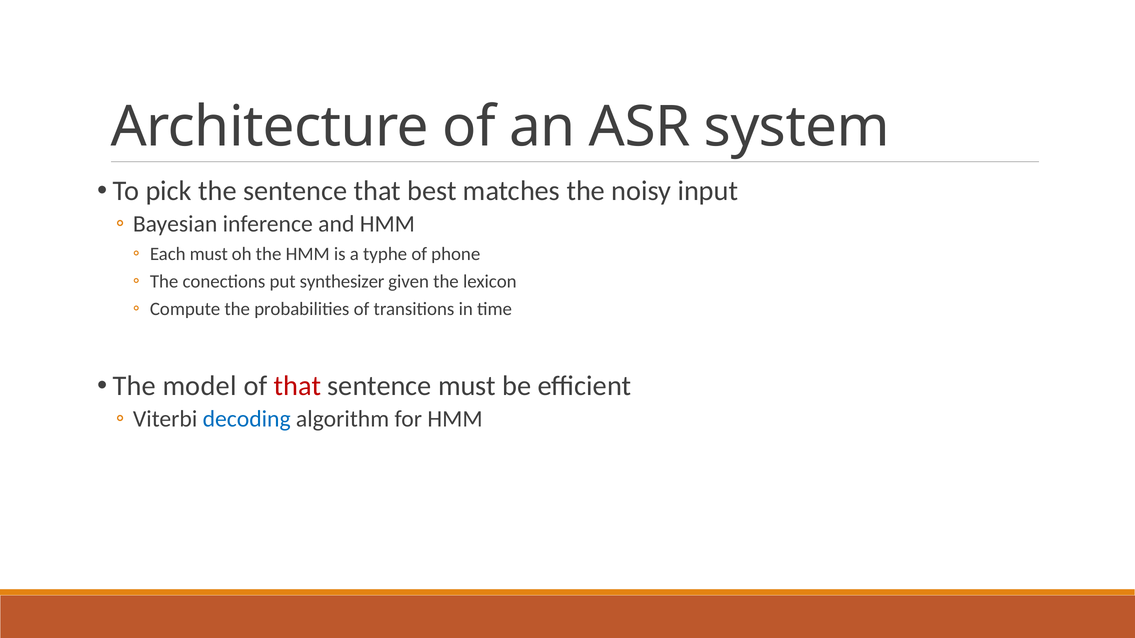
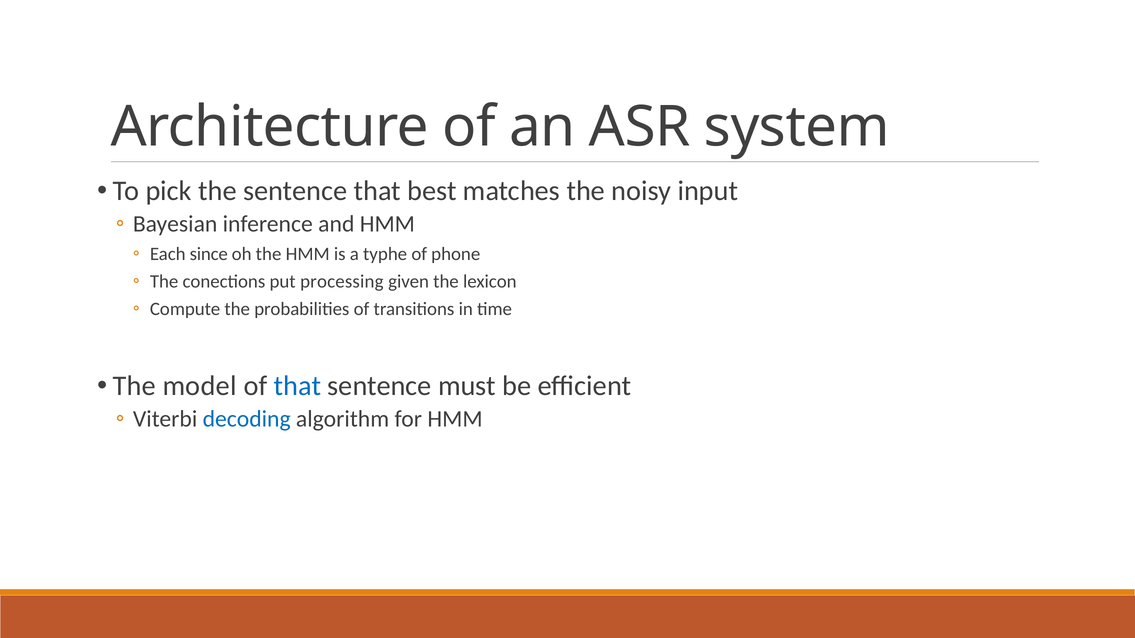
Each must: must -> since (209, 254)
synthesizer: synthesizer -> processing (342, 282)
that colour: red -> blue (297, 386)
